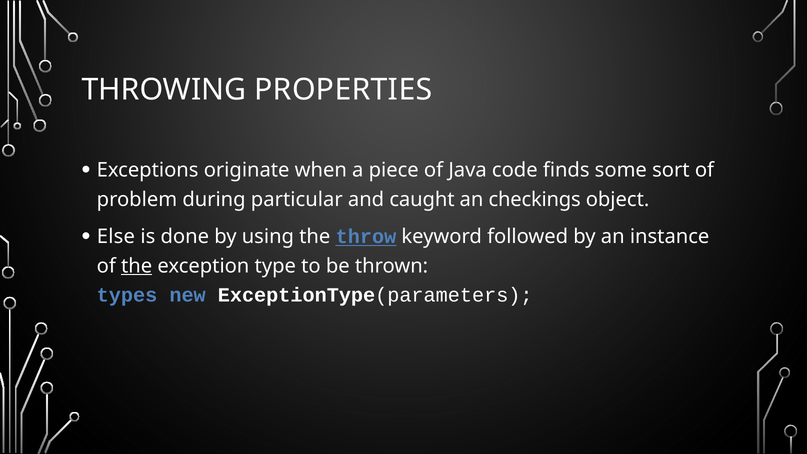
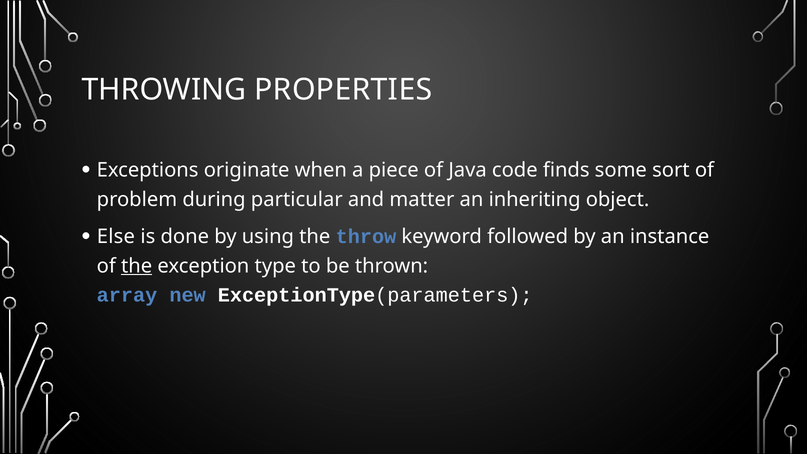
caught: caught -> matter (422, 199)
checkings: checkings -> inheriting (535, 199)
throw underline: present -> none (366, 237)
types: types -> array (127, 295)
